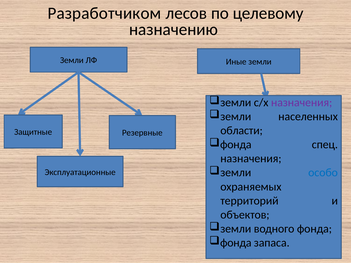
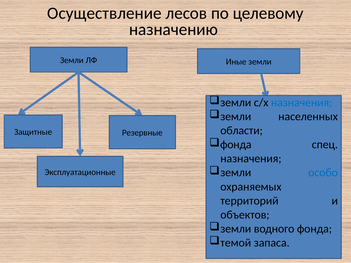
Разработчиком: Разработчиком -> Осуществление (104, 13)
назначения colour: purple -> blue (302, 103)
фонда: фонда -> темой (236, 243)
